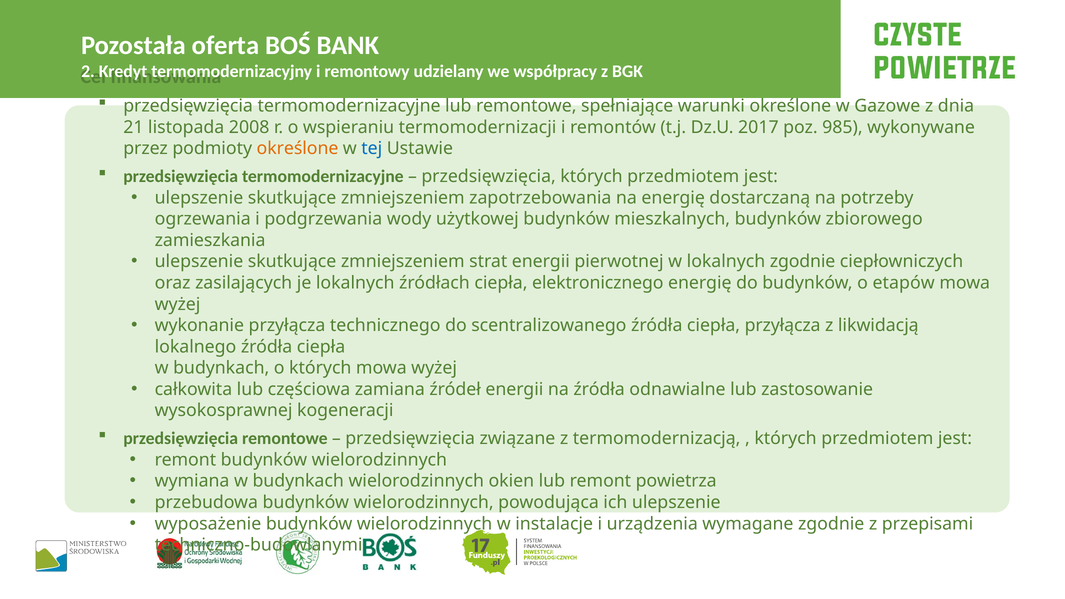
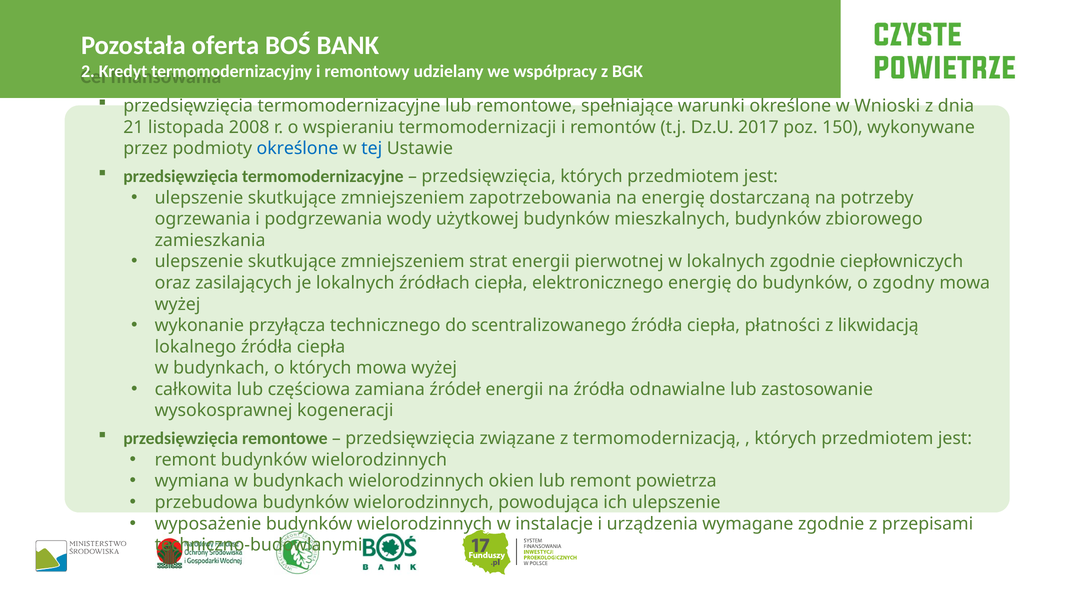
Gazowe: Gazowe -> Wnioski (887, 106)
985: 985 -> 150 (842, 127)
określone colour: orange -> blue (298, 148)
etapów: etapów -> zgodny (904, 283)
ciepła przyłącza: przyłącza -> płatności (782, 325)
